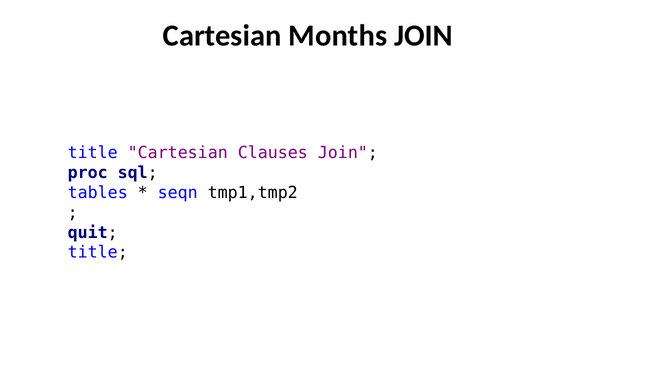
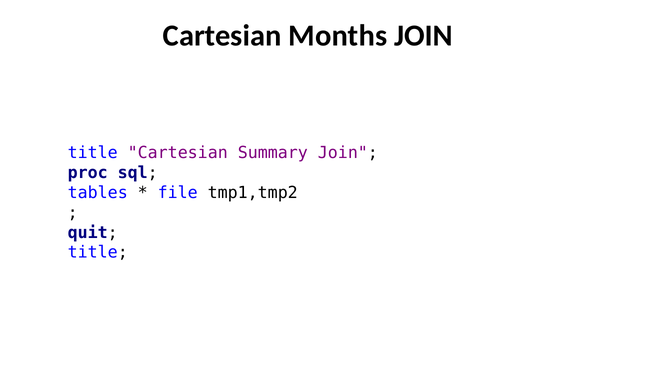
Clauses: Clauses -> Summary (273, 153)
seqn: seqn -> file (178, 193)
